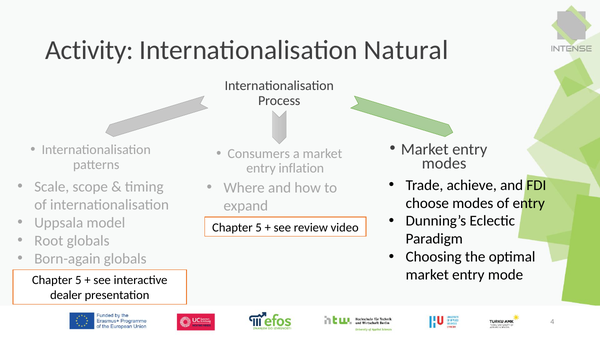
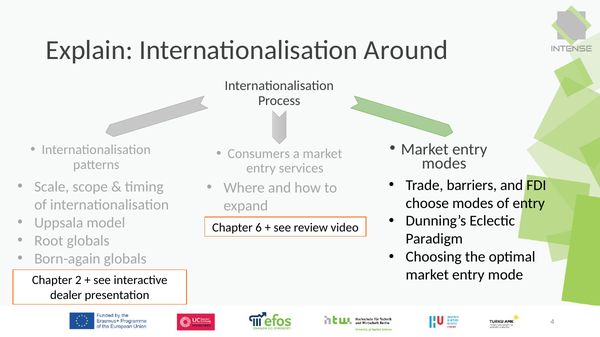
Activity: Activity -> Explain (89, 50)
Natural: Natural -> Around (406, 50)
inflation: inflation -> services (301, 169)
achieve: achieve -> barriers (472, 185)
5: 5 -> 6 (259, 228)
5: 5 -> 2 (78, 281)
